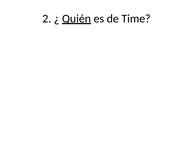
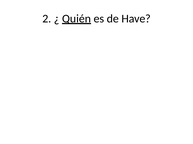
Time: Time -> Have (136, 19)
